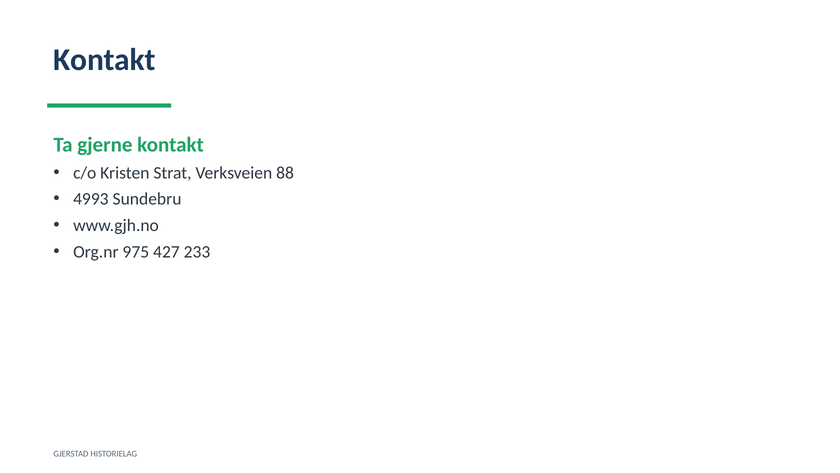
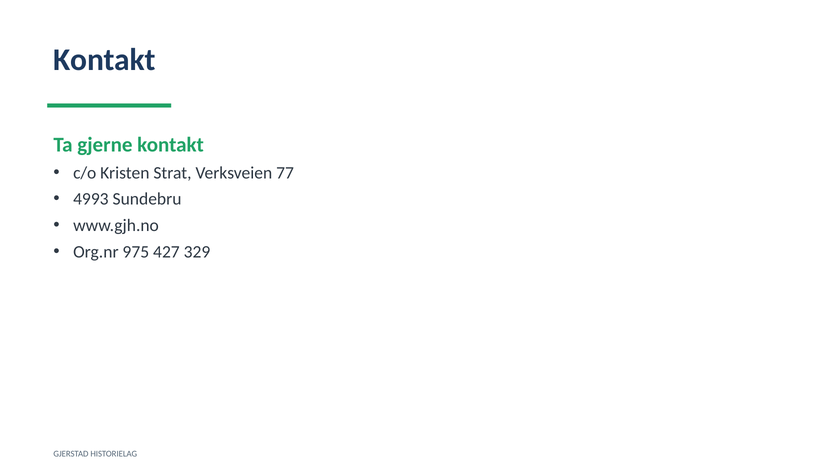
88: 88 -> 77 (285, 173)
233: 233 -> 329 (197, 252)
